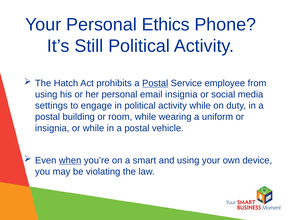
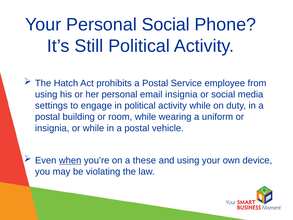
Personal Ethics: Ethics -> Social (166, 24)
Postal underline: present -> none (155, 83)
smart: smart -> these (144, 160)
